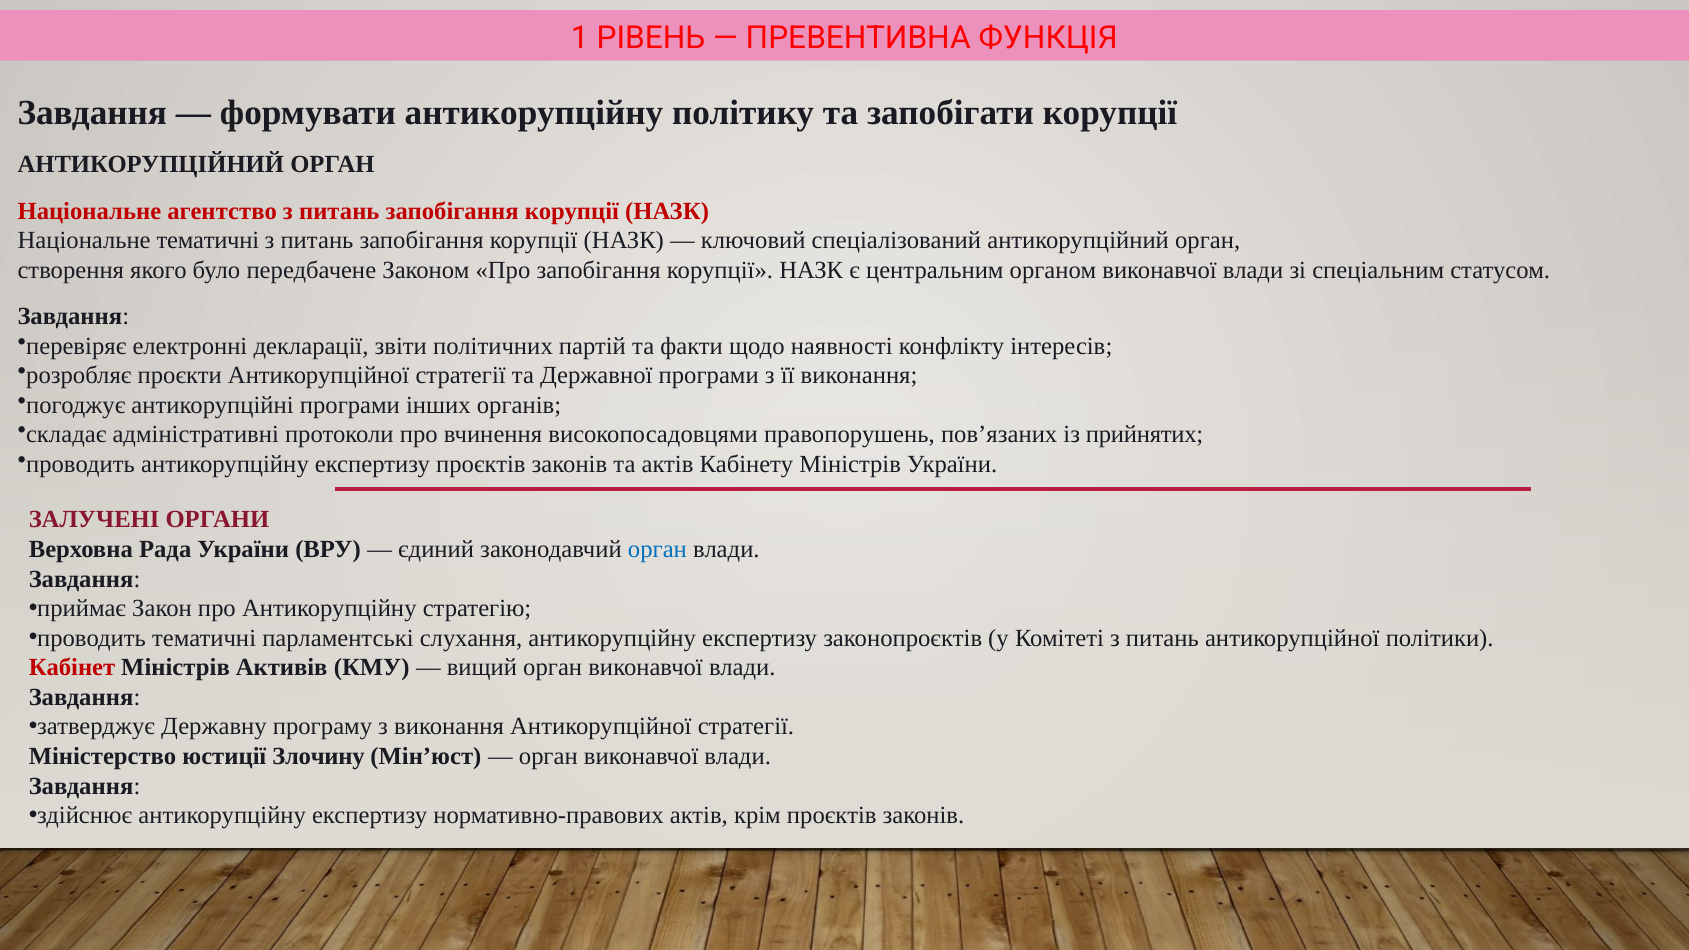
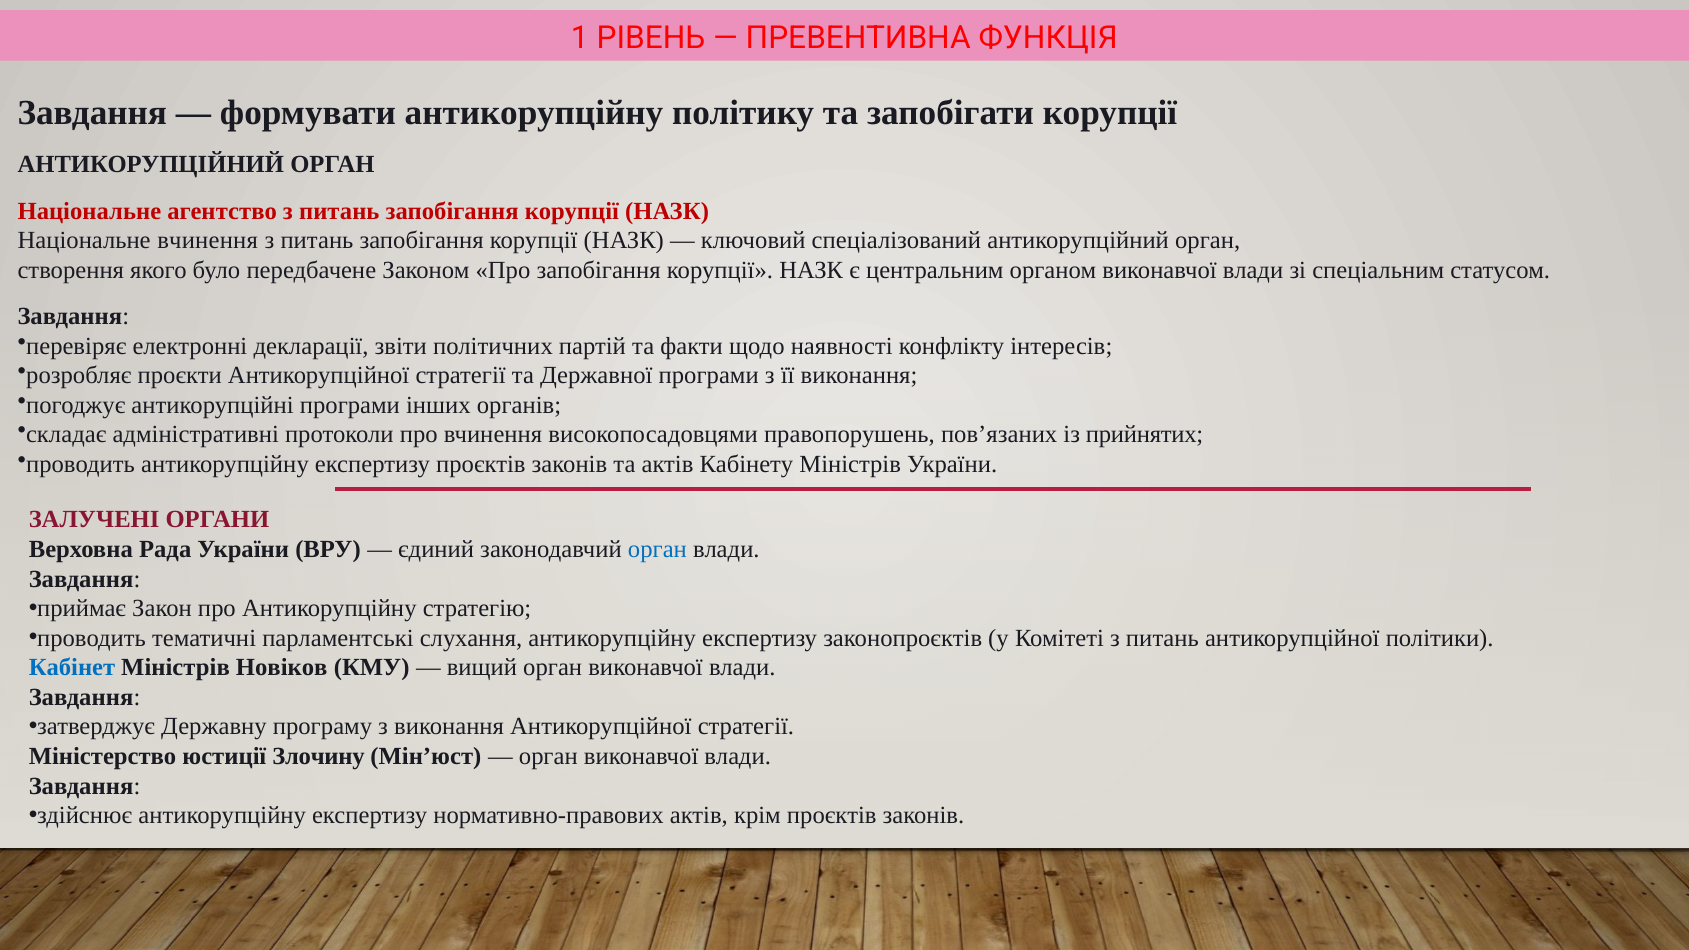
Національне тематичні: тематичні -> вчинення (208, 241)
Кабінет colour: red -> blue (72, 668)
Активів: Активів -> Новіков (282, 668)
